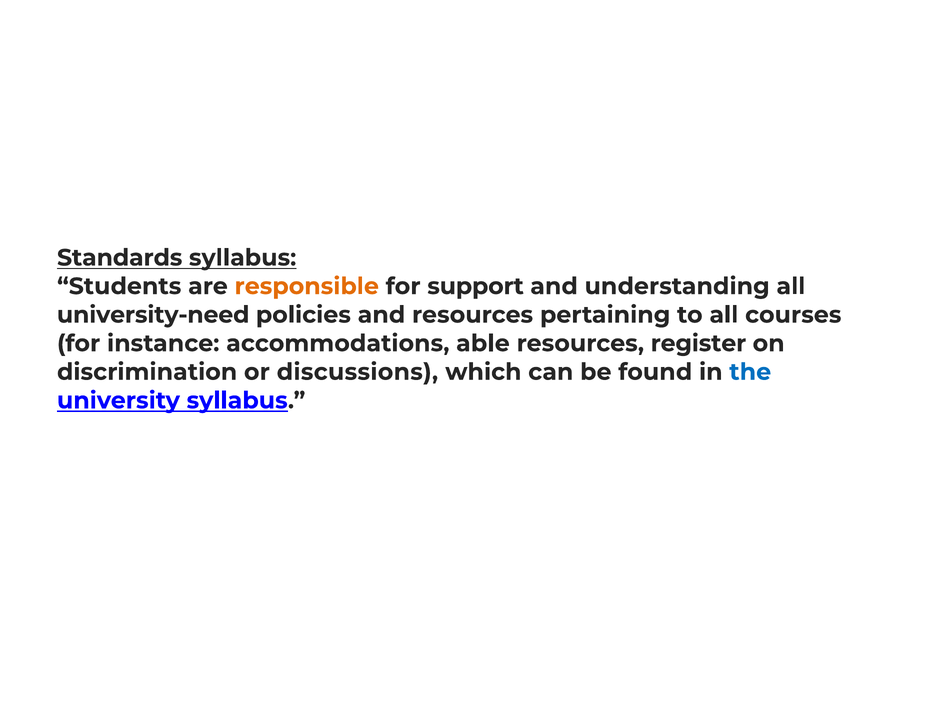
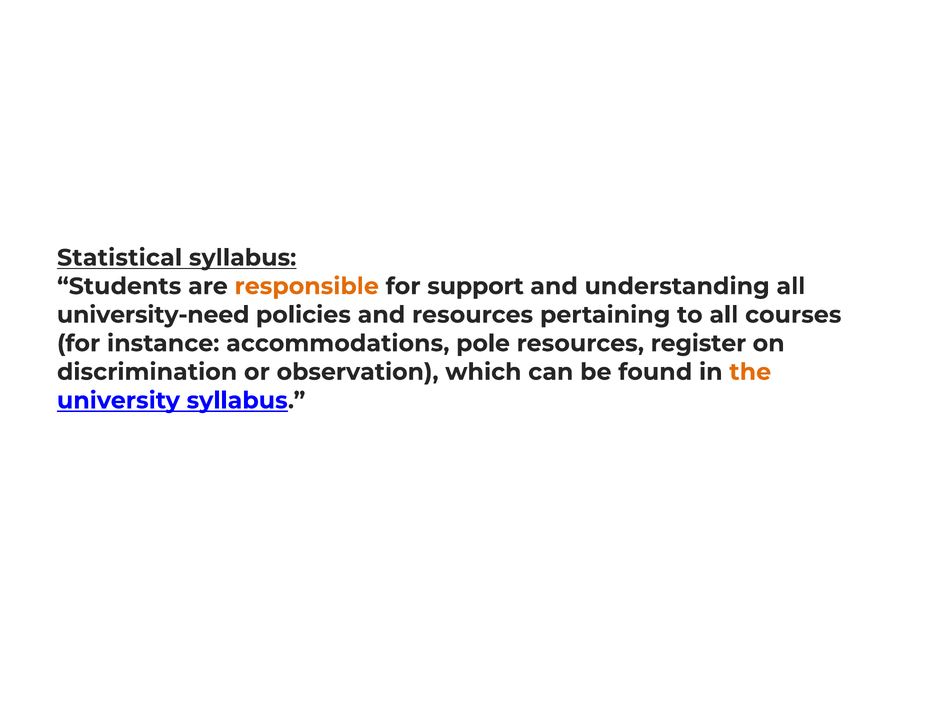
Standards: Standards -> Statistical (120, 258)
able: able -> pole (483, 343)
discussions: discussions -> observation (358, 372)
the colour: blue -> orange (750, 372)
